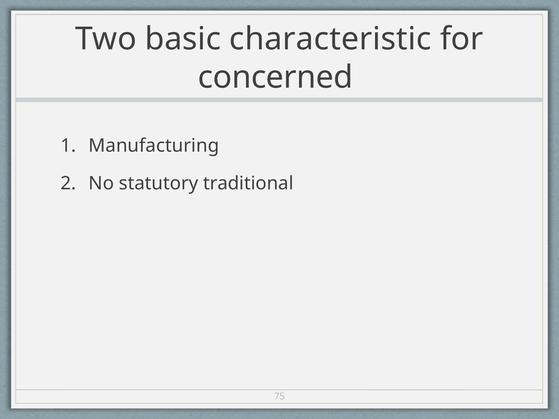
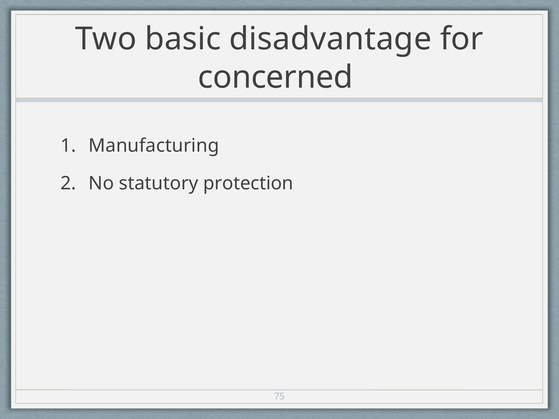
characteristic: characteristic -> disadvantage (330, 39)
traditional: traditional -> protection (248, 184)
